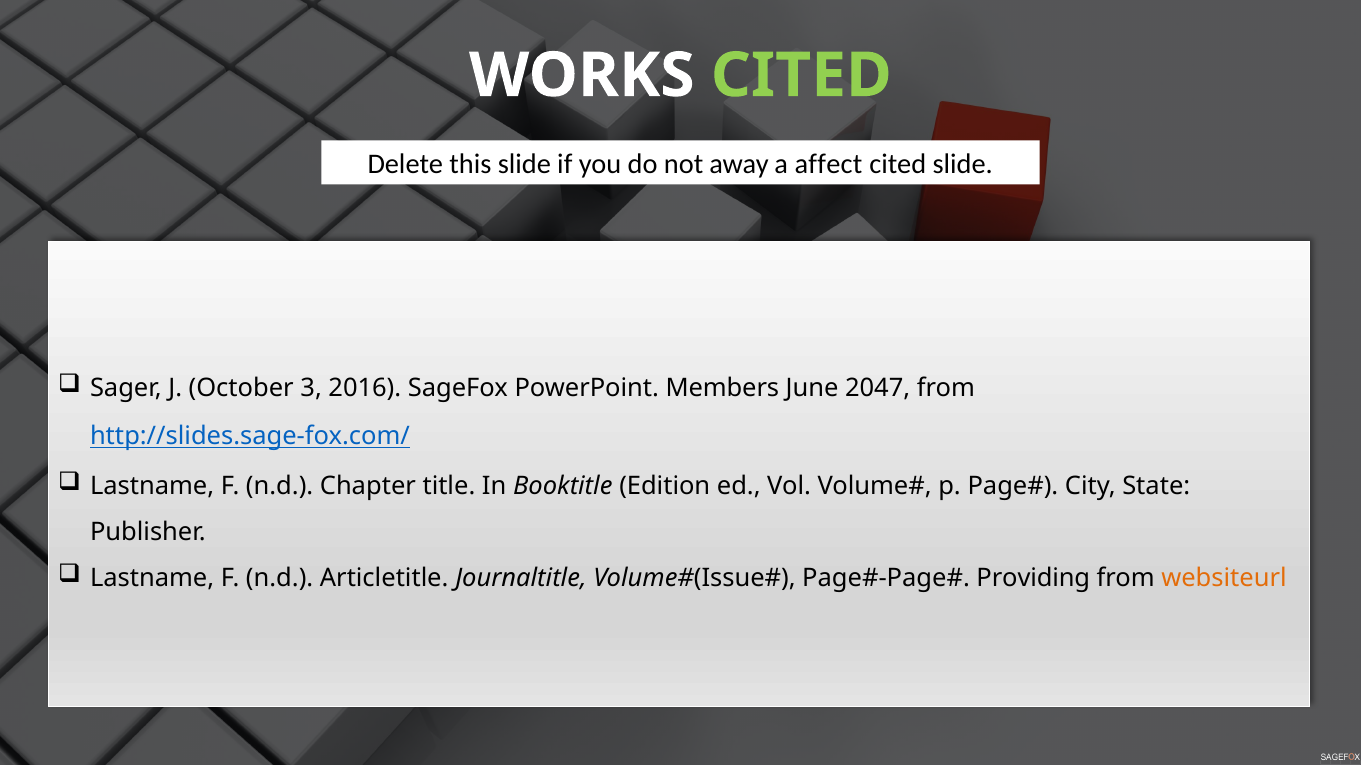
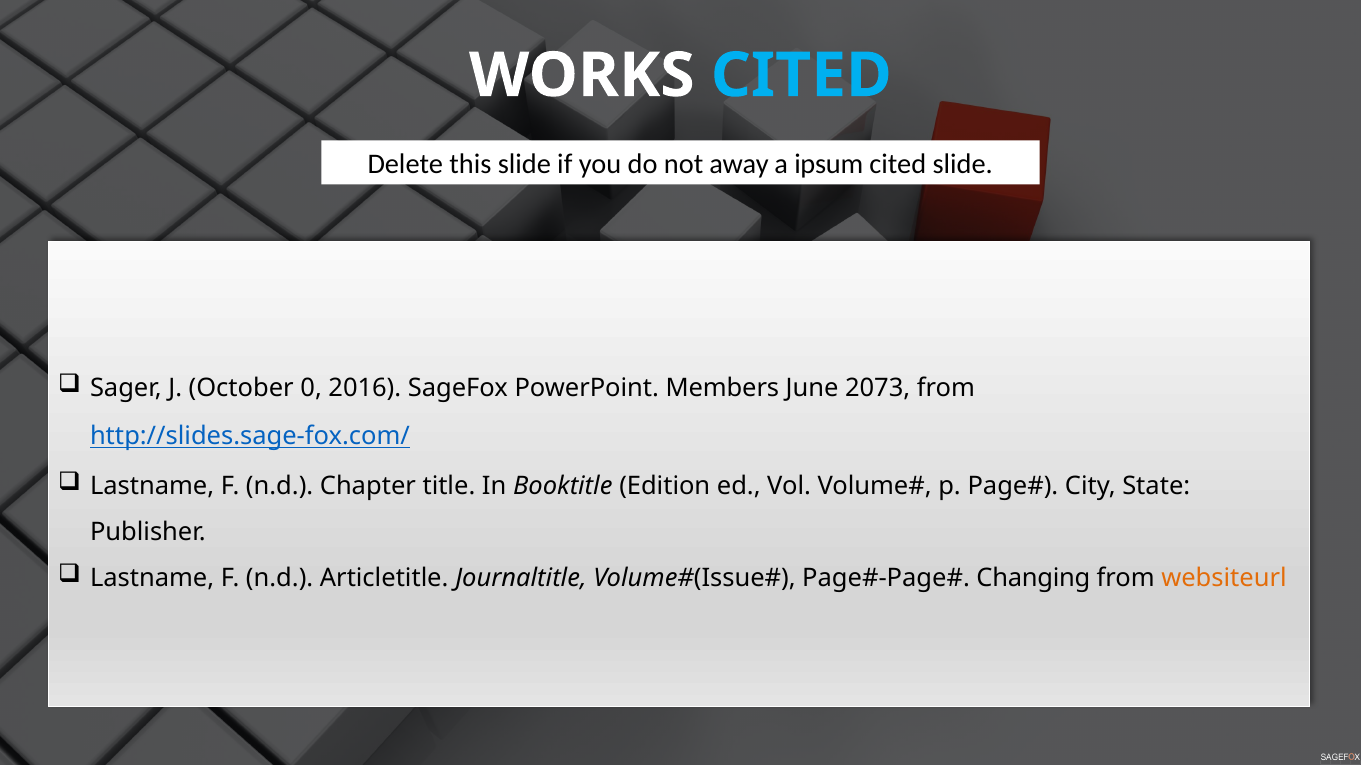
CITED colour: light green -> light blue (801, 76)
affect: affect -> ipsum (829, 165)
3: 3 -> 0 (311, 388)
2047: 2047 -> 2073 (878, 388)
Providing: Providing -> Changing (1033, 578)
